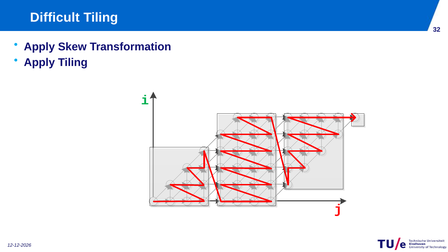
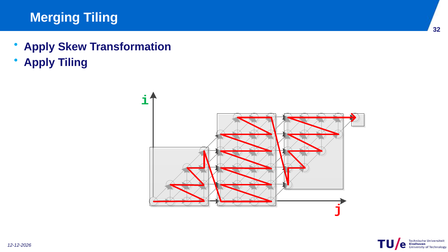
Difficult: Difficult -> Merging (55, 17)
